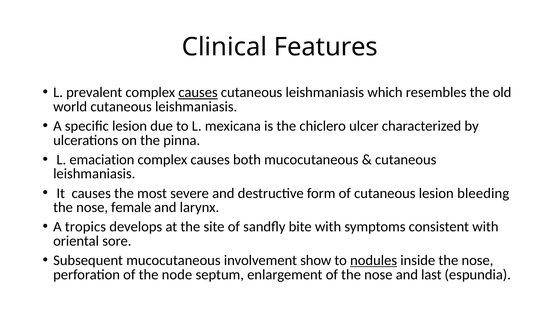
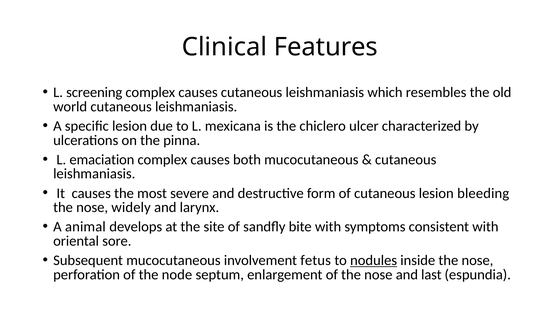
prevalent: prevalent -> screening (94, 92)
causes underline: present -> none (198, 92)
female: female -> widely (131, 207)
tropics: tropics -> animal (85, 227)
show: show -> fetus (316, 260)
